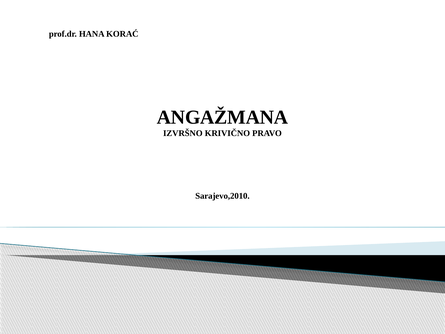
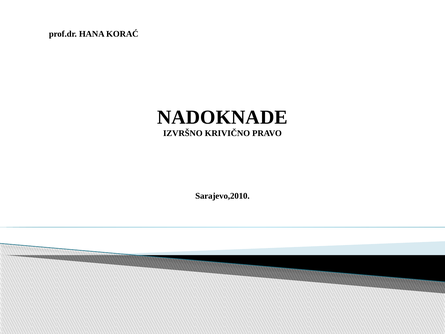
ANGAŽMANA: ANGAŽMANA -> NADOKNADE (222, 117)
